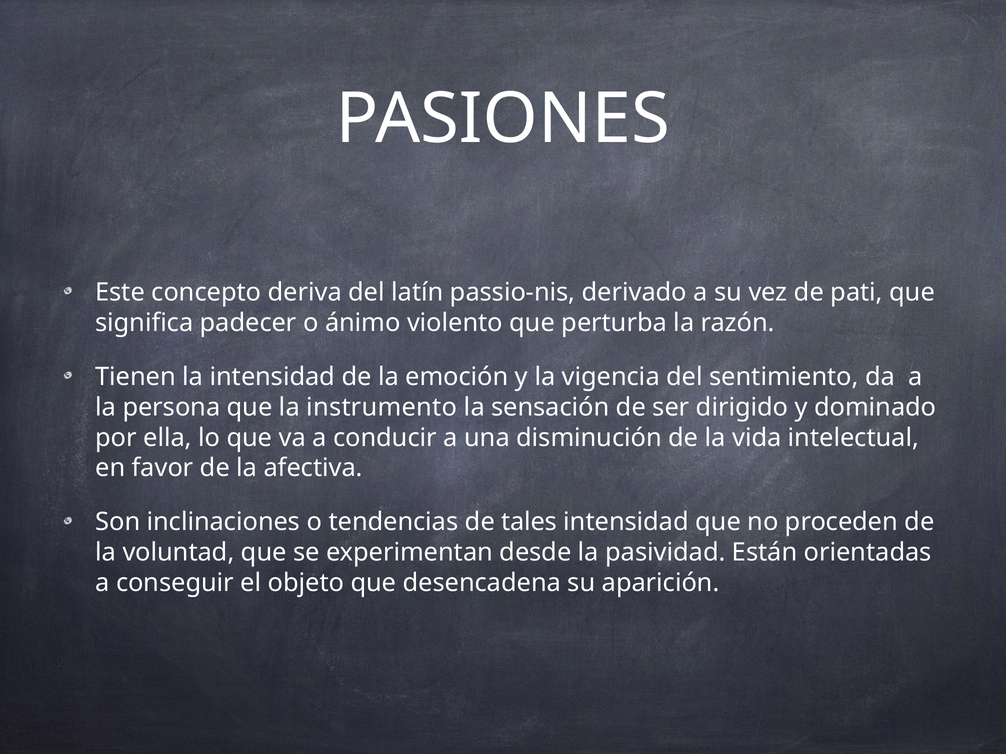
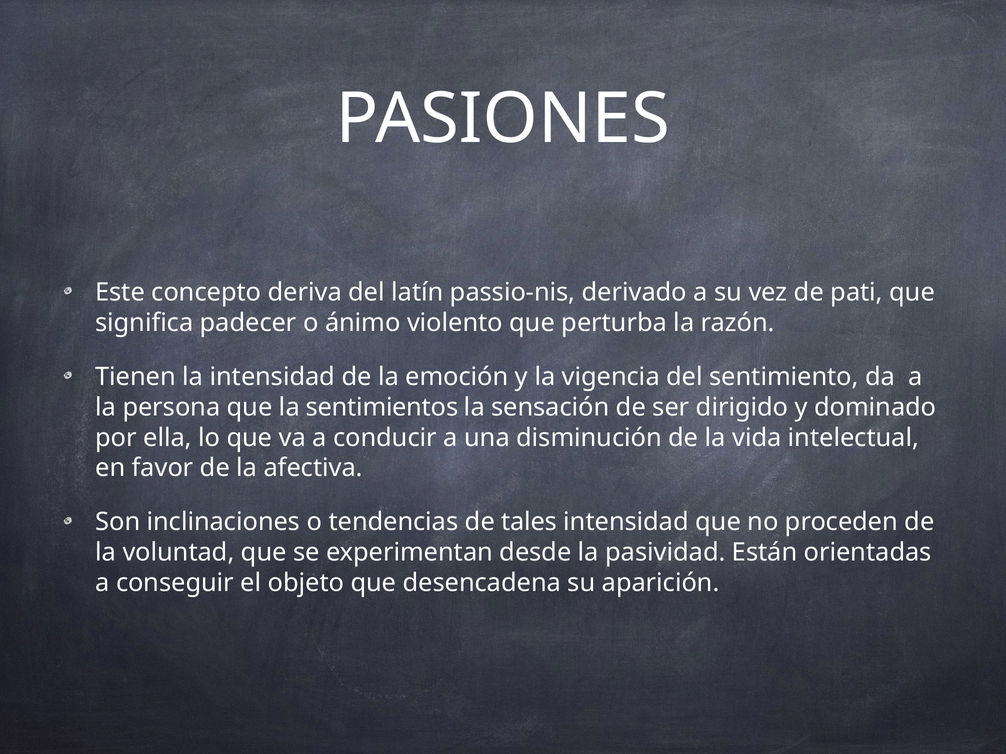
instrumento: instrumento -> sentimientos (382, 407)
